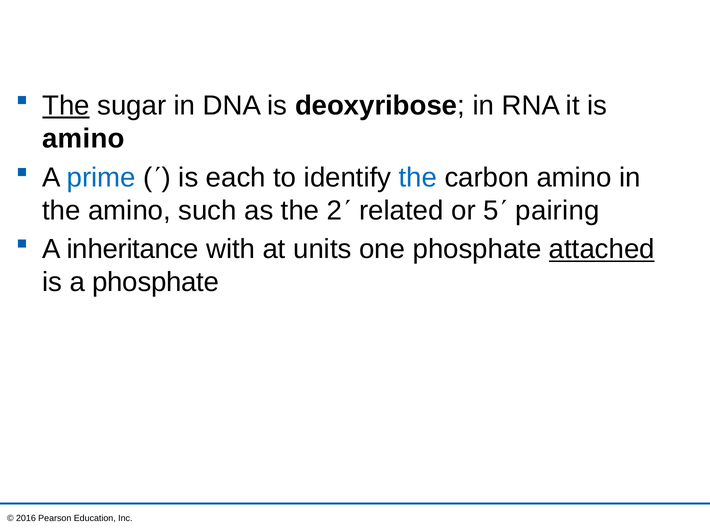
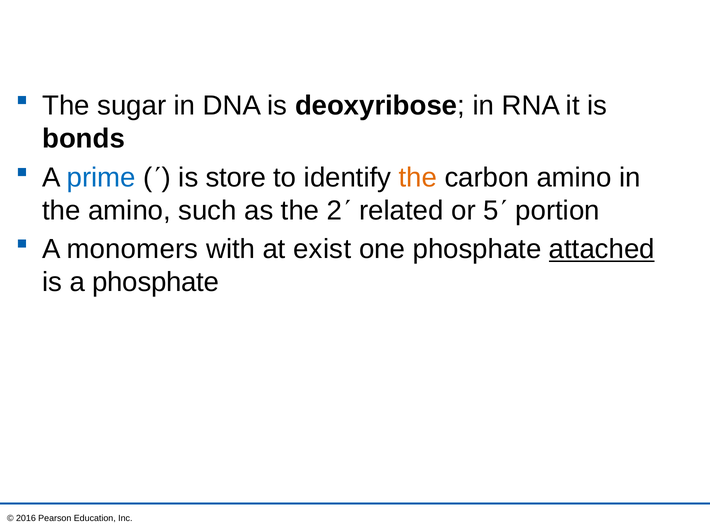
The underline: present -> none (66, 106)
amino: amino -> bonds (84, 139)
each: each -> store (236, 178)
the colour: blue -> orange (418, 178)
pairing: pairing -> portion (558, 211)
inheritance: inheritance -> monomers (132, 249)
units: units -> exist (322, 249)
